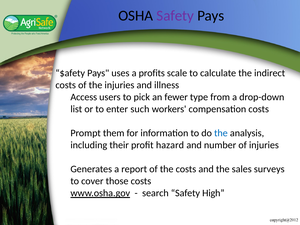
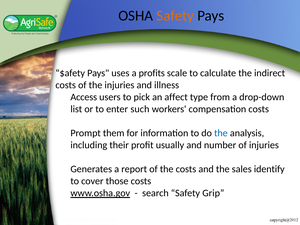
Safety colour: purple -> orange (175, 16)
fewer: fewer -> affect (176, 97)
hazard: hazard -> usually (170, 145)
surveys: surveys -> identify (269, 169)
High: High -> Grip (213, 193)
